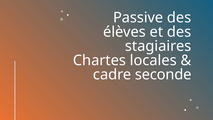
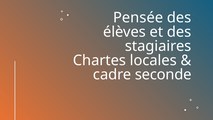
Passive: Passive -> Pensée (138, 18)
